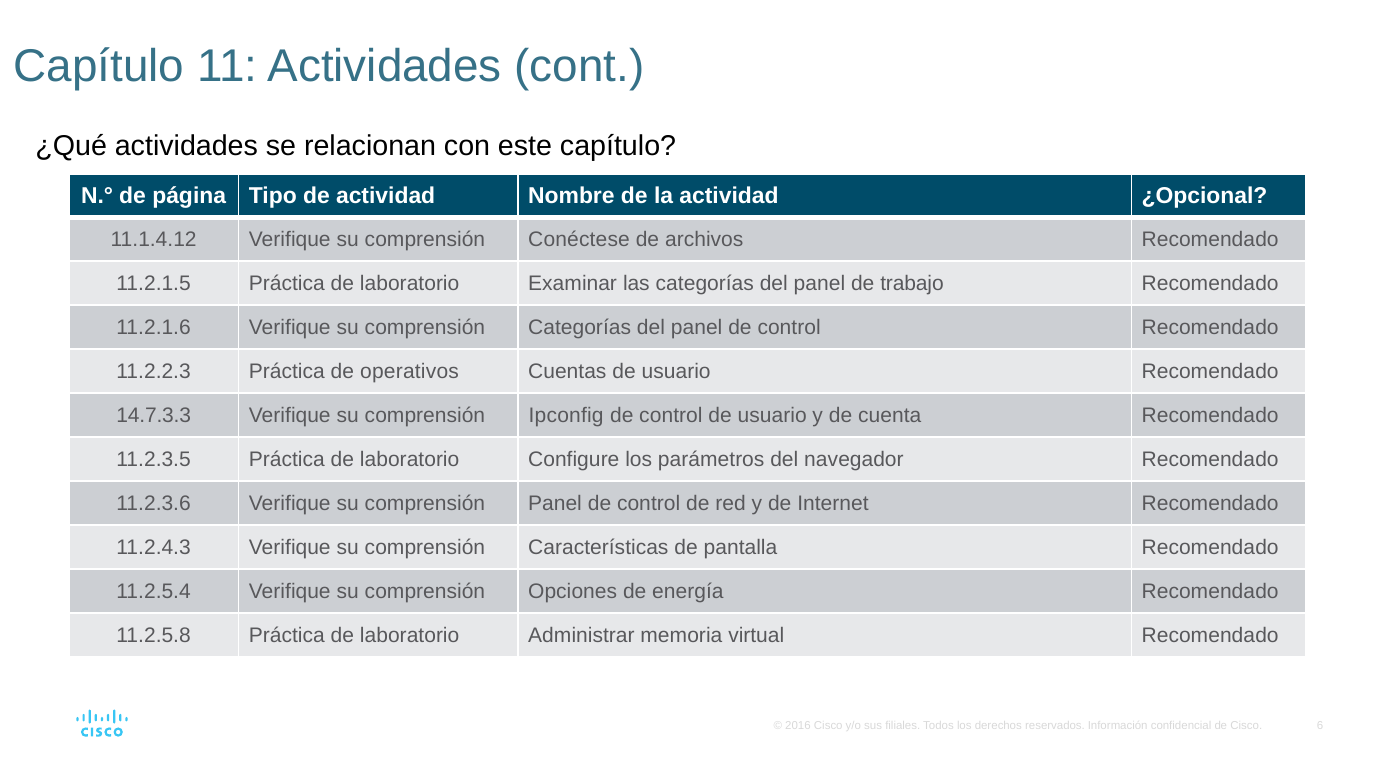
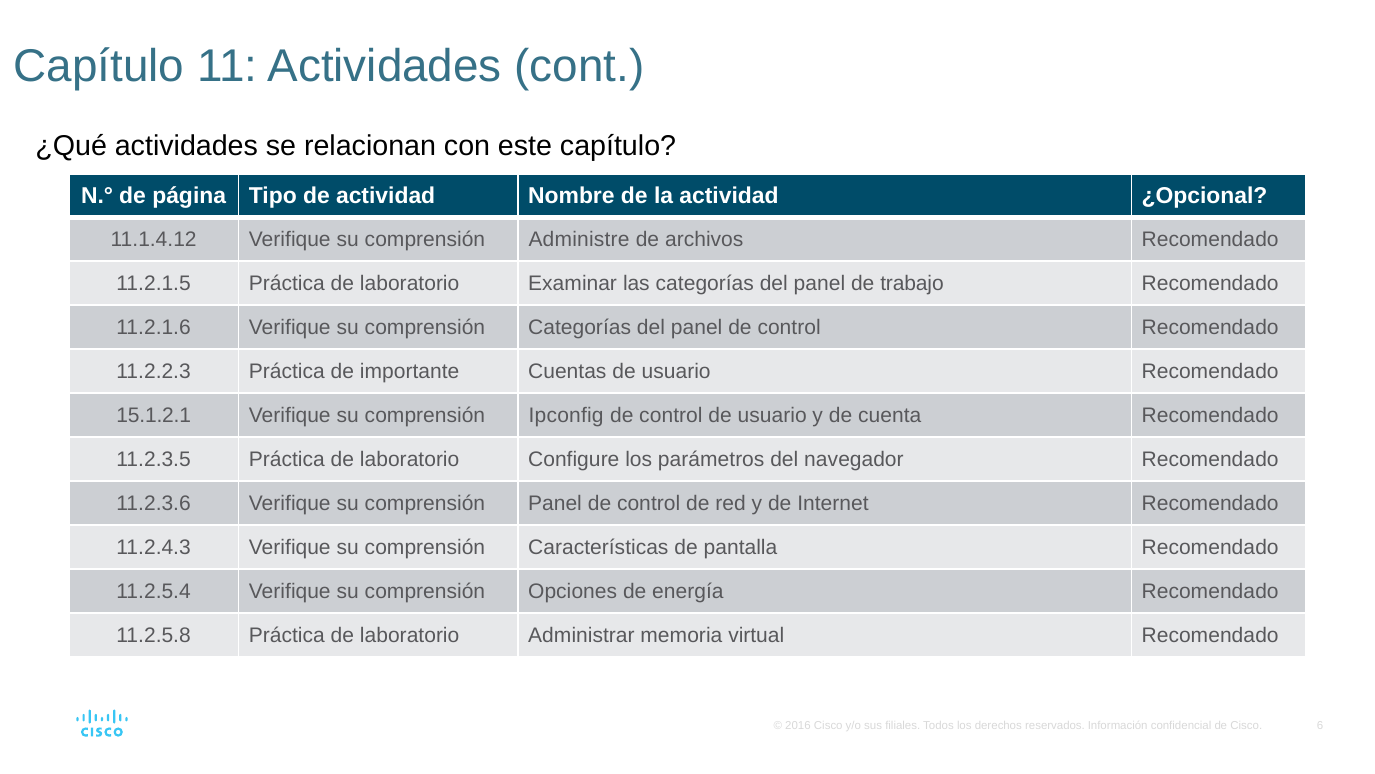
Conéctese: Conéctese -> Administre (579, 239)
operativos: operativos -> importante (410, 371)
14.7.3.3: 14.7.3.3 -> 15.1.2.1 (154, 415)
